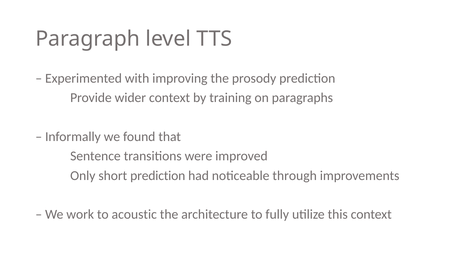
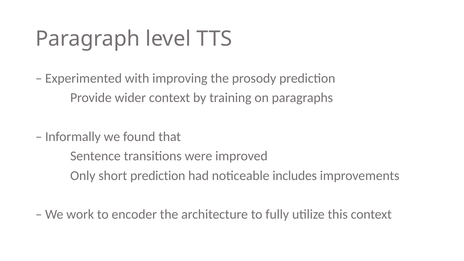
through: through -> includes (295, 176)
acoustic: acoustic -> encoder (134, 214)
